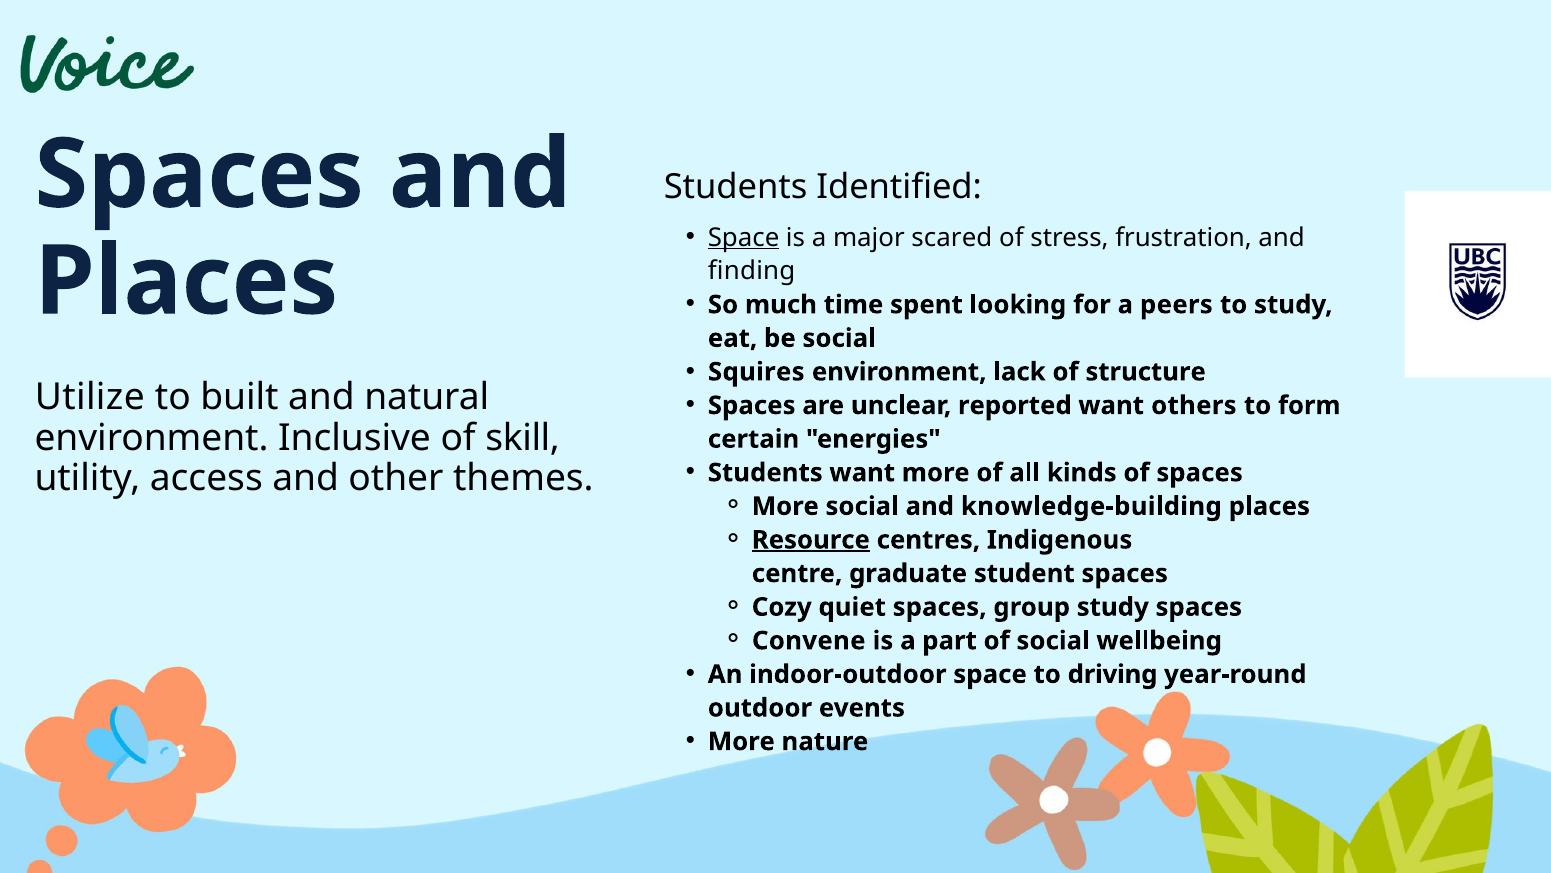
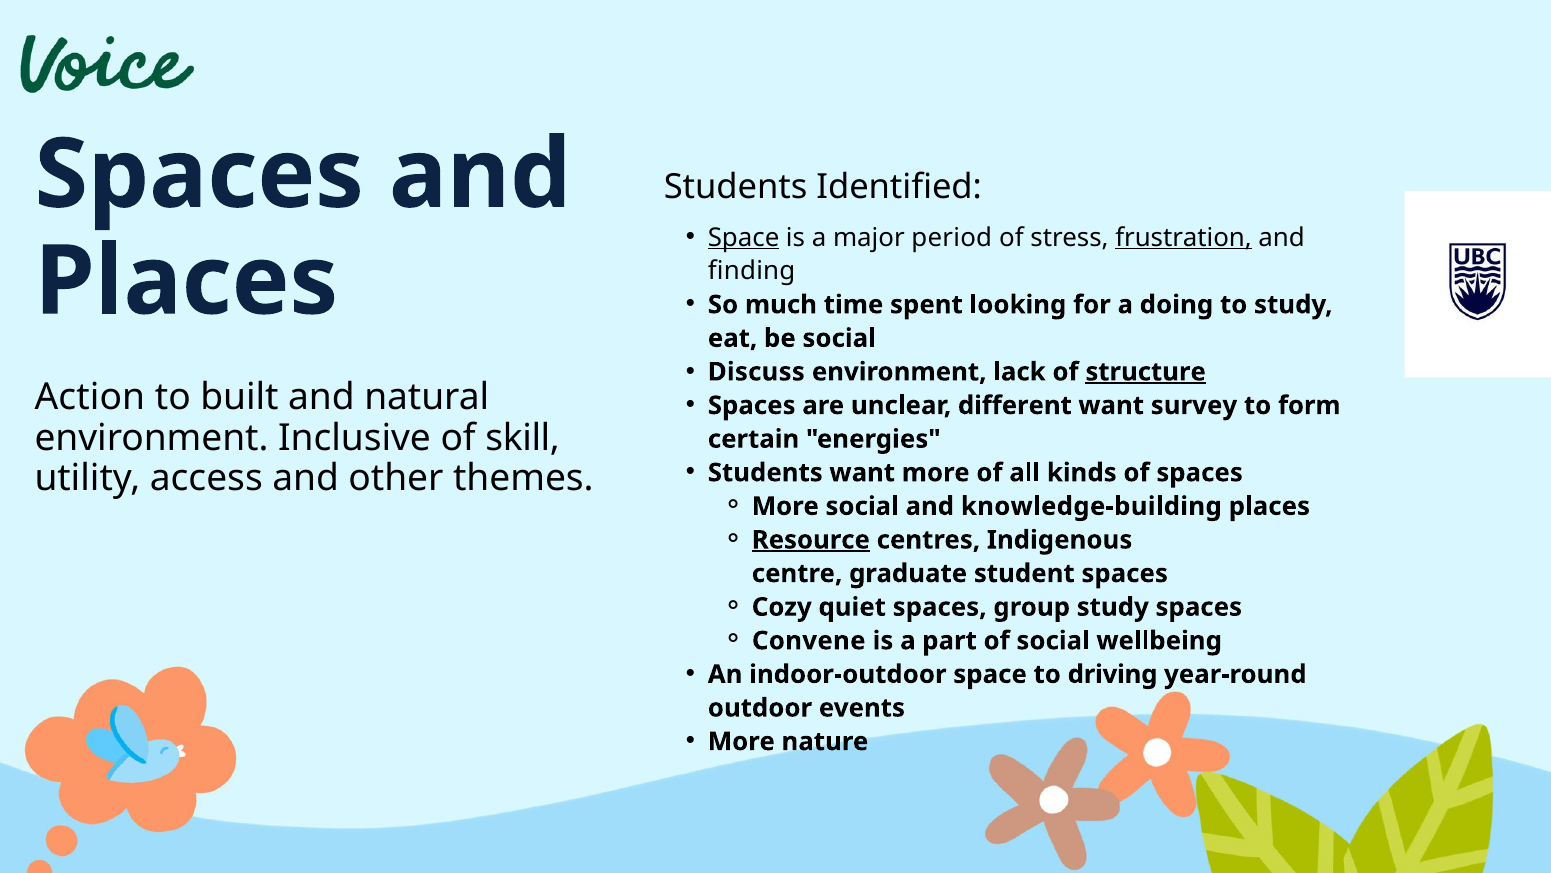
scared: scared -> period (952, 237)
frustration underline: none -> present (1184, 237)
peers: peers -> doing (1176, 305)
Squires: Squires -> Discuss (756, 372)
structure underline: none -> present (1146, 372)
Utilize: Utilize -> Action (90, 397)
reported: reported -> different (1015, 405)
others: others -> survey (1194, 405)
